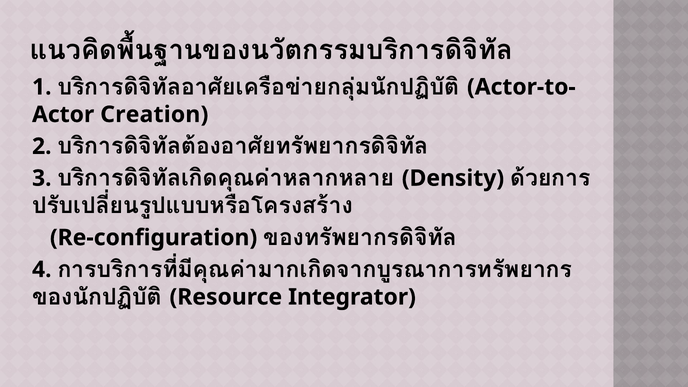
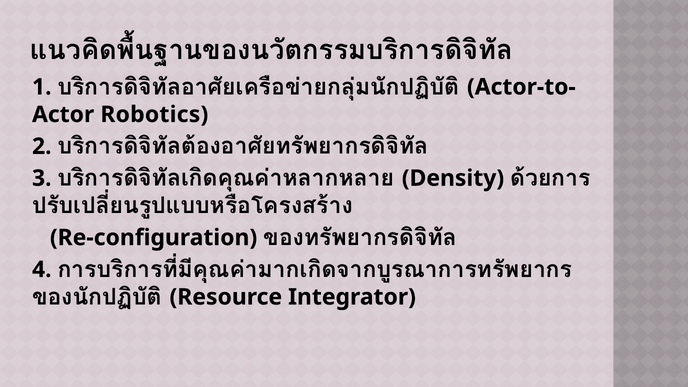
Creation: Creation -> Robotics (154, 115)
